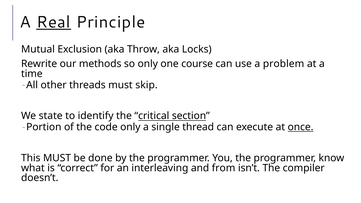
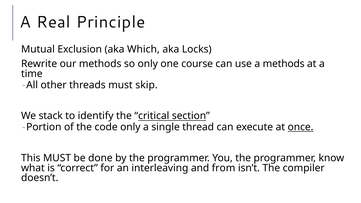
Real underline: present -> none (53, 22)
Throw: Throw -> Which (143, 49)
a problem: problem -> methods (284, 64)
state: state -> stack (51, 116)
